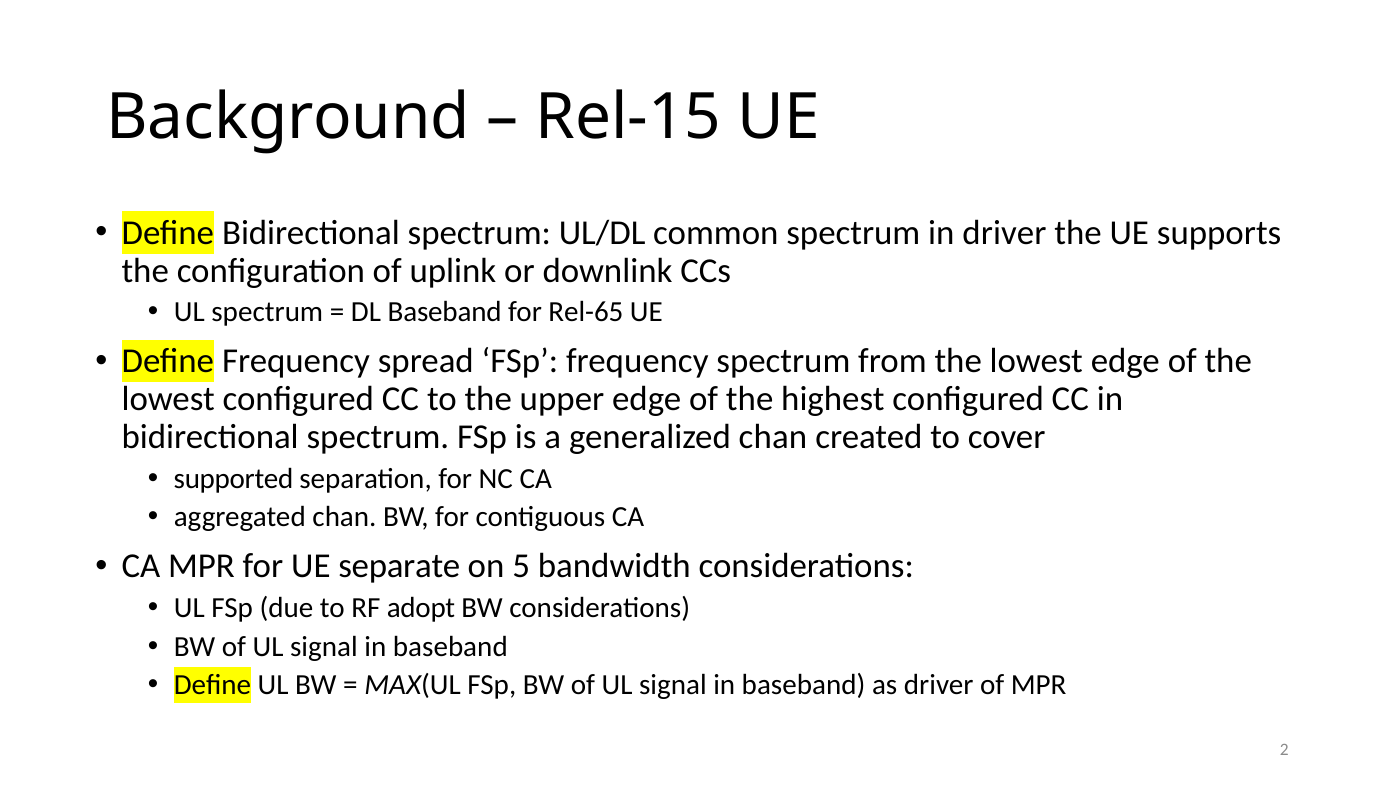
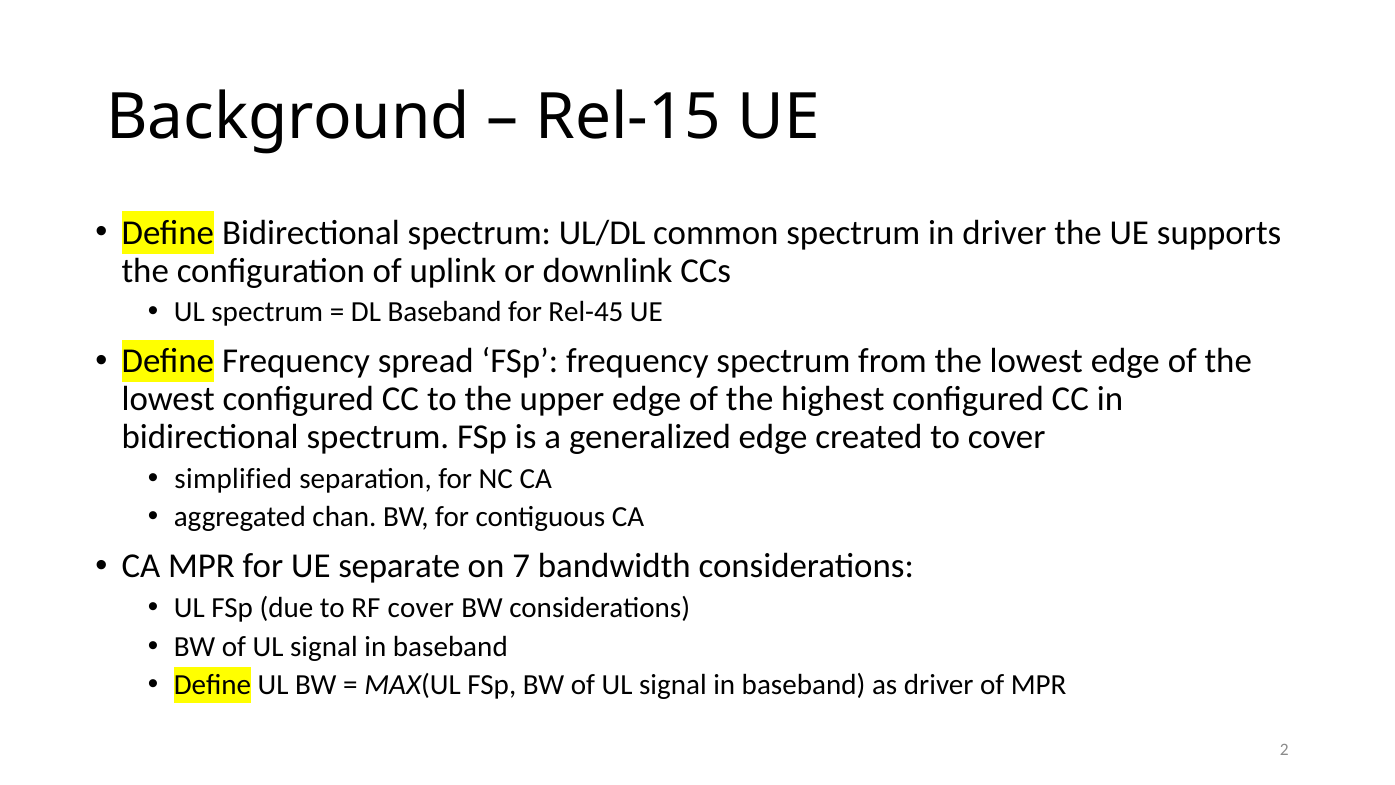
Rel-65: Rel-65 -> Rel-45 (586, 312)
generalized chan: chan -> edge (773, 437)
supported: supported -> simplified (233, 478)
5: 5 -> 7 (521, 566)
RF adopt: adopt -> cover (421, 608)
